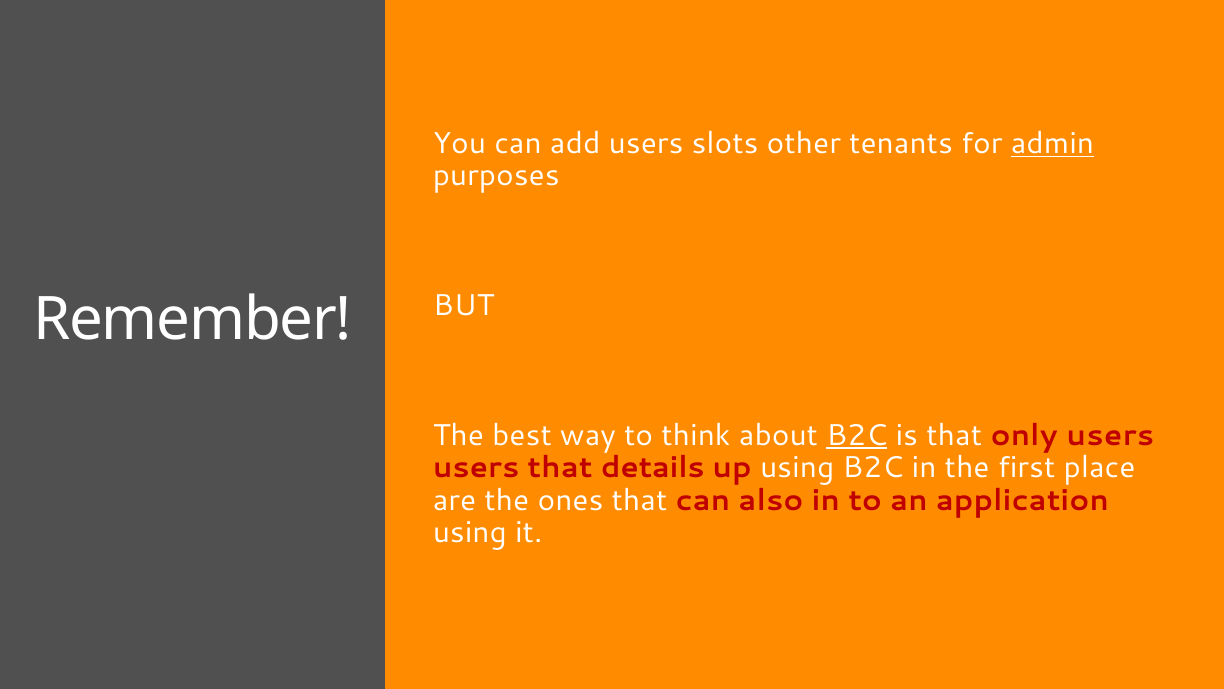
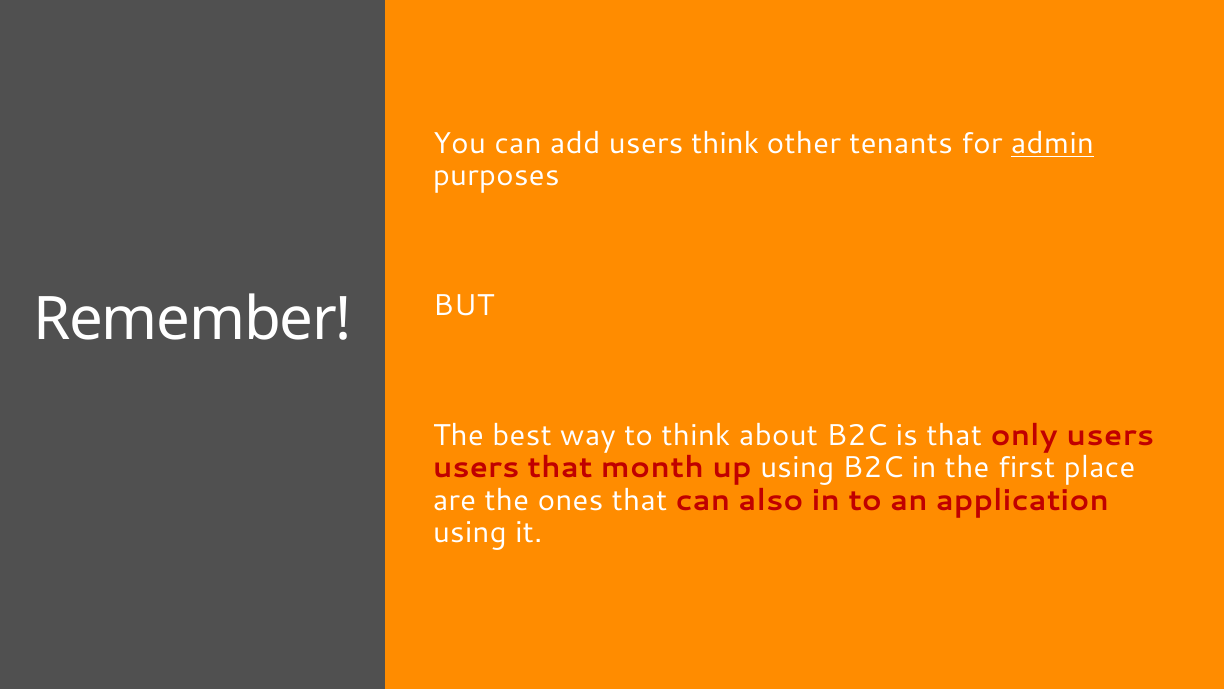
users slots: slots -> think (725, 144)
B2C underline: present -> none (857, 435)
details: details -> month (652, 467)
